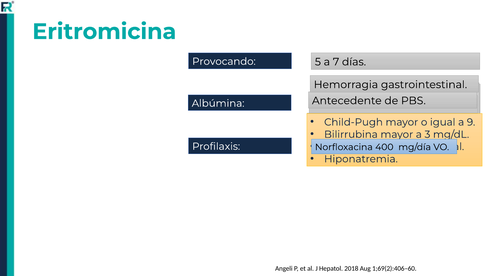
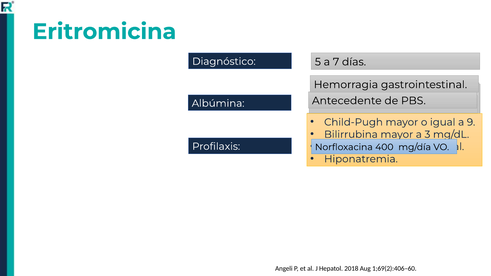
Provocando: Provocando -> Diagnóstico (224, 61)
